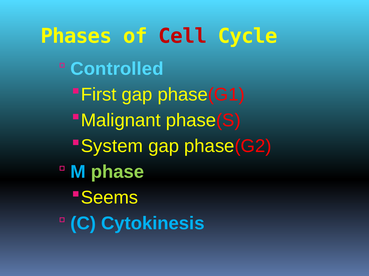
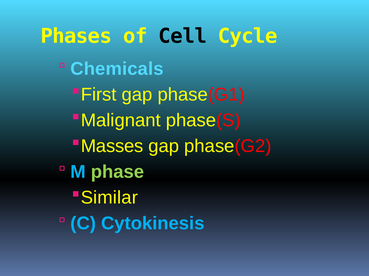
Cell colour: red -> black (183, 36)
Controlled: Controlled -> Chemicals (117, 69)
System: System -> Masses (112, 146)
Seems: Seems -> Similar (109, 198)
